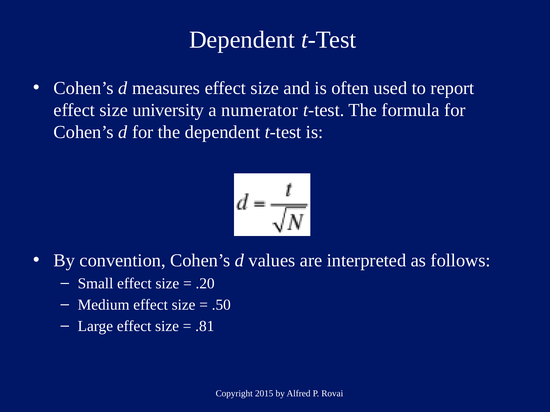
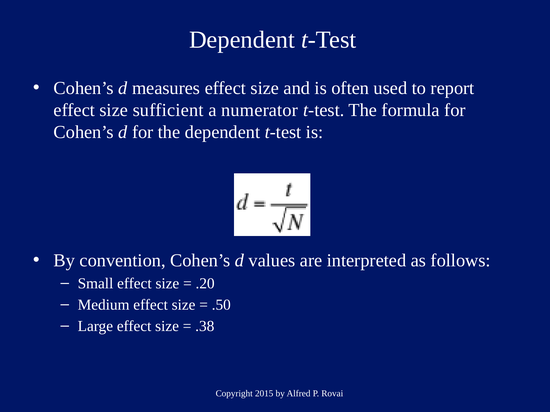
university: university -> sufficient (168, 110)
.81: .81 -> .38 (205, 327)
